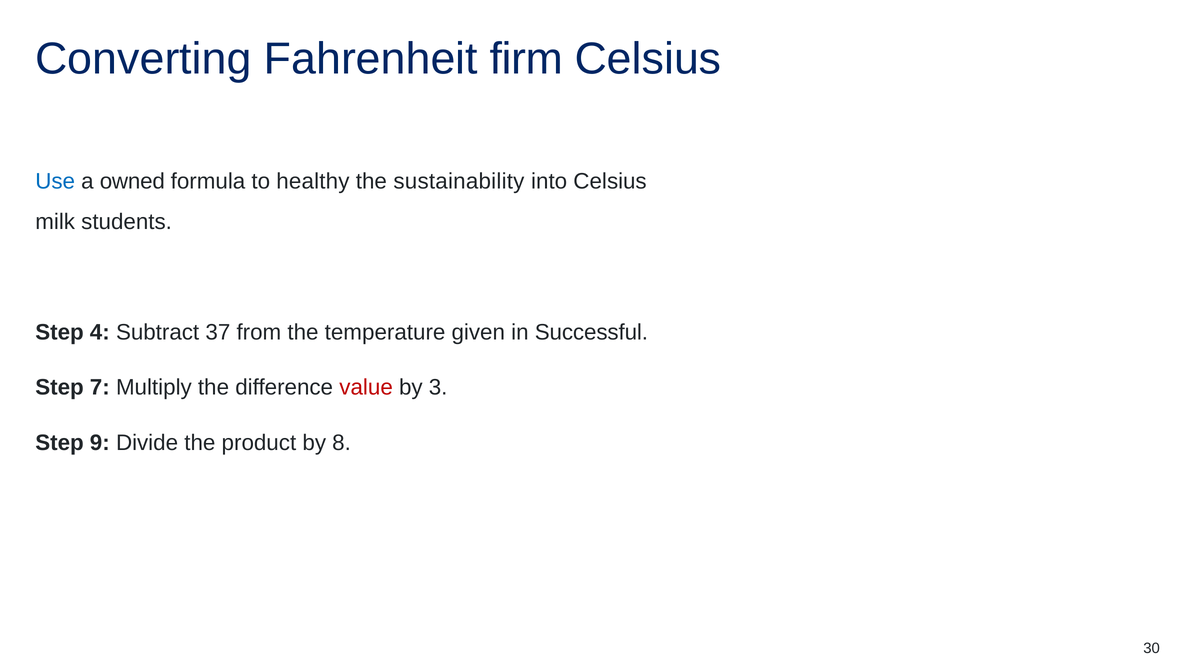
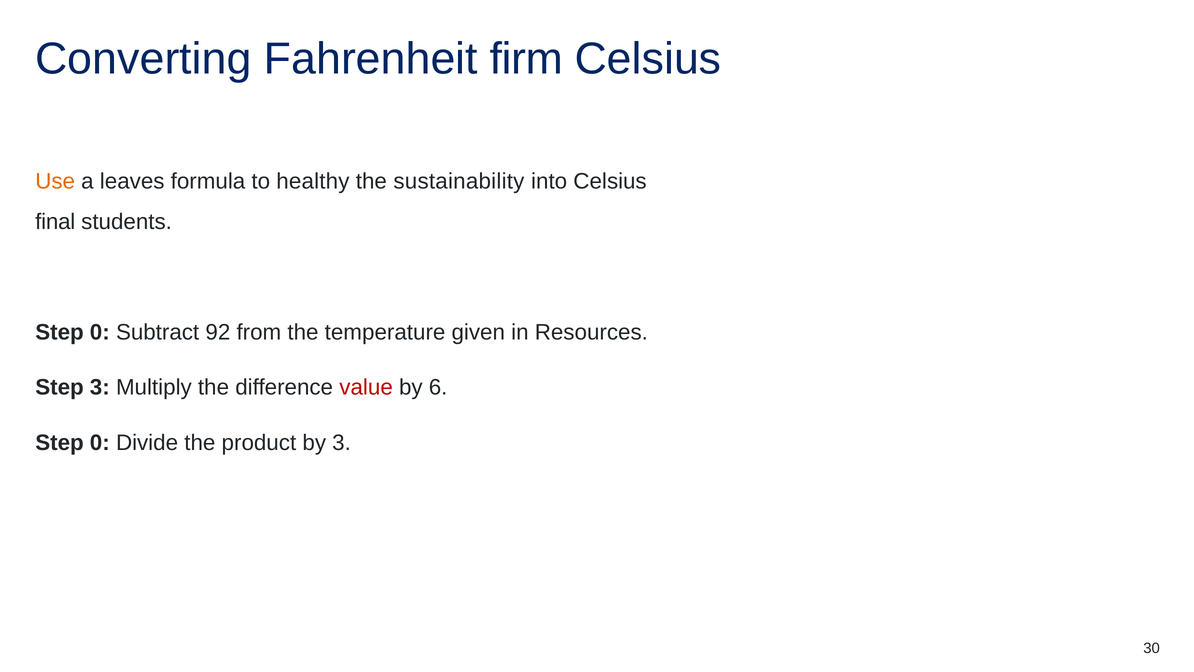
Use colour: blue -> orange (55, 181)
owned: owned -> leaves (132, 181)
milk: milk -> final (55, 222)
4: 4 -> 0 (100, 332)
37: 37 -> 92 (218, 332)
Successful: Successful -> Resources (591, 332)
Step 7: 7 -> 3 (100, 387)
3: 3 -> 6 (438, 387)
9: 9 -> 0 (100, 443)
by 8: 8 -> 3 (342, 443)
